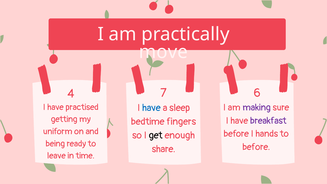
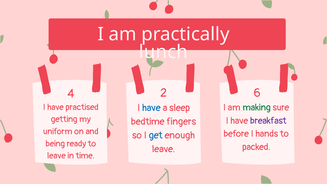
move: move -> lunch (163, 52)
7: 7 -> 2 (164, 93)
making colour: purple -> green (257, 108)
get colour: black -> blue (156, 135)
before: before -> packed (256, 147)
share: share -> leave (164, 149)
